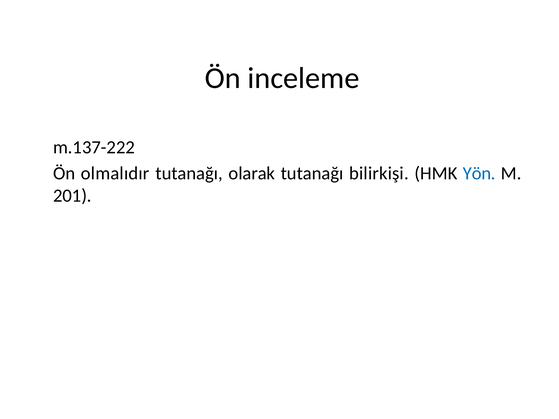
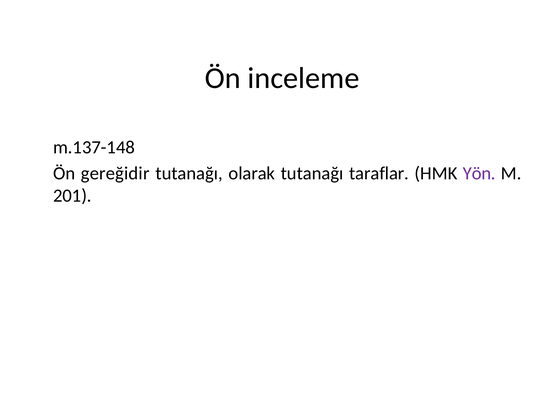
m.137-222: m.137-222 -> m.137-148 (94, 147)
olmalıdır: olmalıdır -> gereğidir (115, 174)
bilirkişi: bilirkişi -> taraflar (379, 174)
Yön colour: blue -> purple (479, 174)
